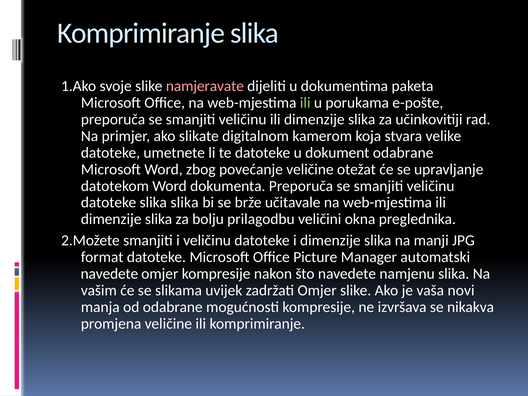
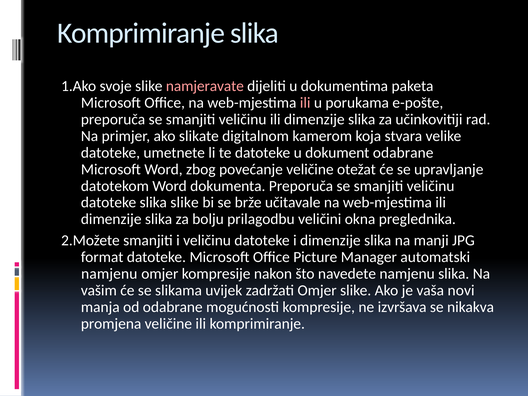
ili colour: light green -> pink (305, 103)
slika slika: slika -> slike (185, 203)
navedete: navedete -> namjenu (109, 274)
